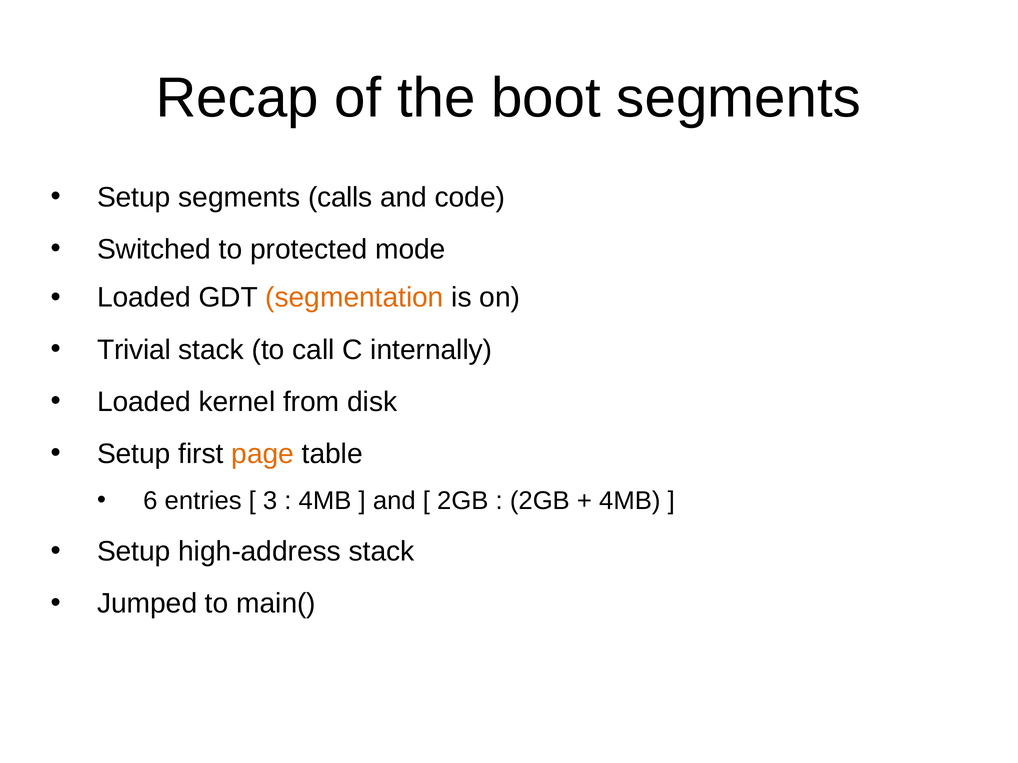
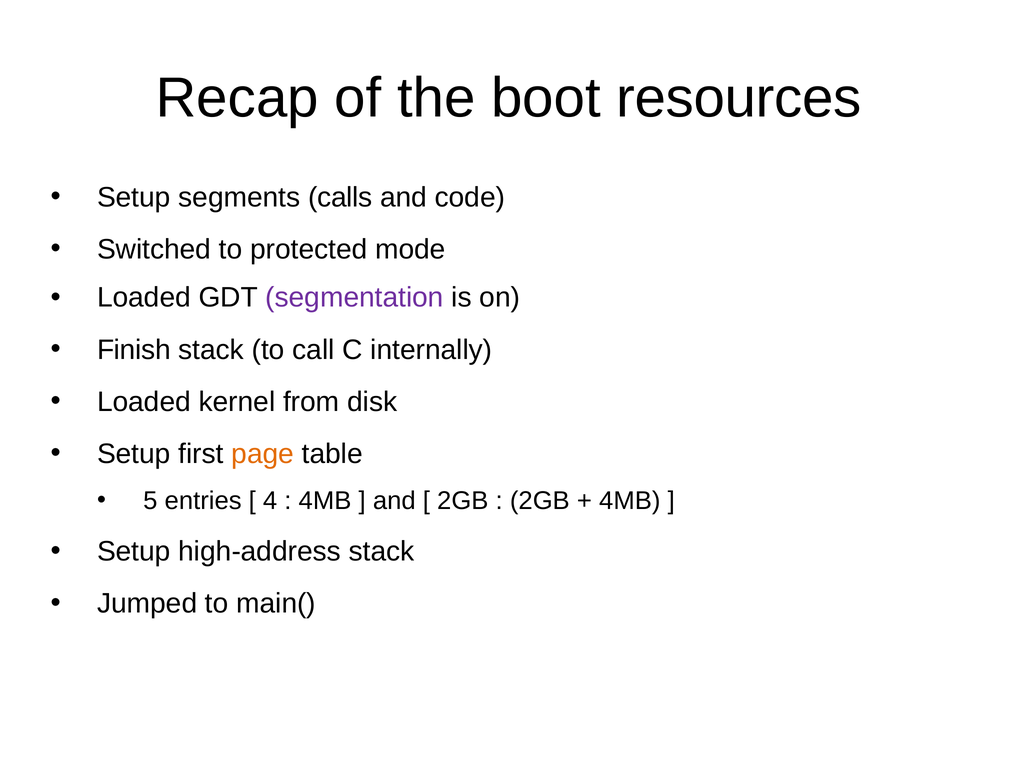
boot segments: segments -> resources (739, 98)
segmentation colour: orange -> purple (355, 298)
Trivial: Trivial -> Finish (134, 350)
6: 6 -> 5 (150, 501)
3: 3 -> 4 (270, 501)
